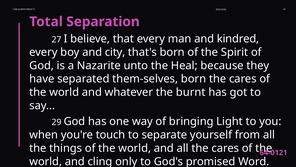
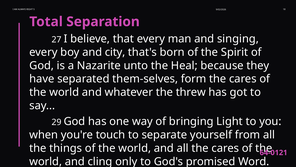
kindred: kindred -> singing (238, 39)
them-selves born: born -> form (194, 79)
burnt: burnt -> threw (191, 92)
